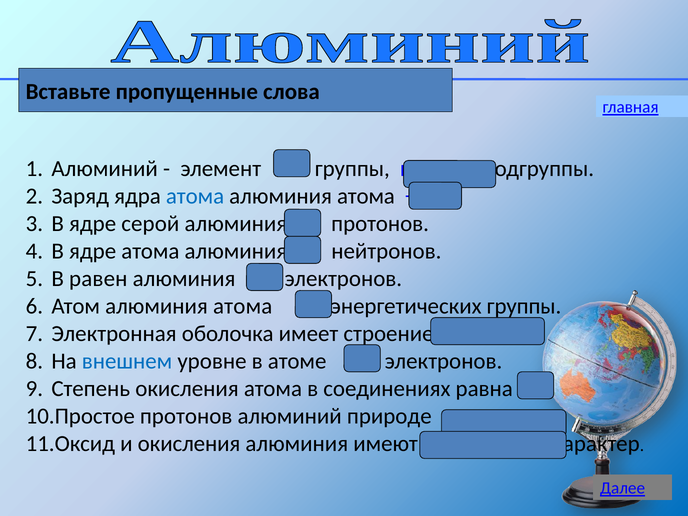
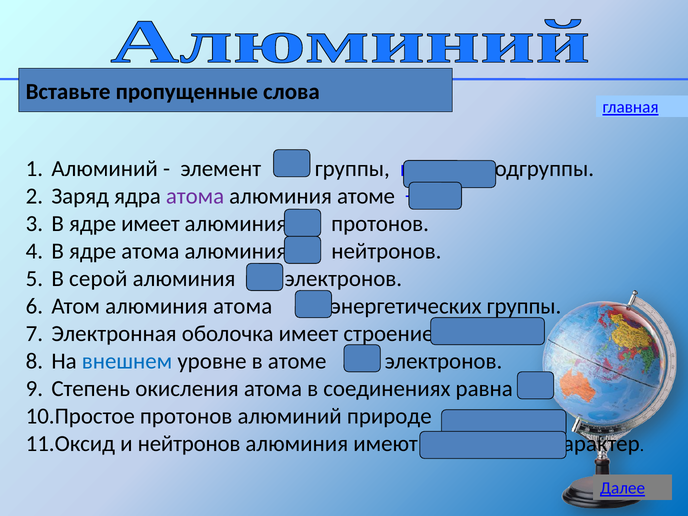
атома colour: blue -> purple (195, 196)
атома: атома -> атоме (366, 196)
ядре серой: серой -> имеет (151, 224)
равен: равен -> серой (98, 279)
и окисления: окисления -> нейтронов (189, 444)
